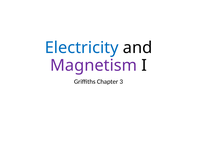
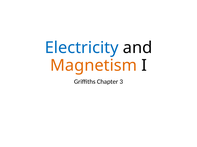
Magnetism colour: purple -> orange (94, 66)
